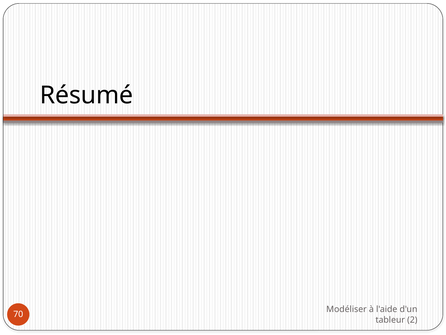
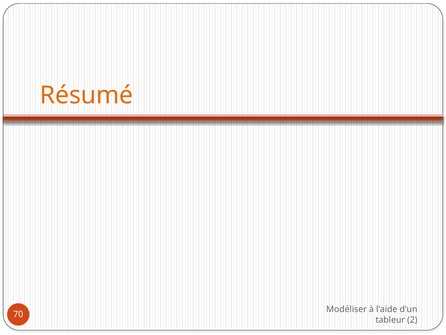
Résumé colour: black -> orange (86, 95)
